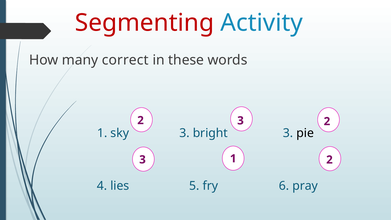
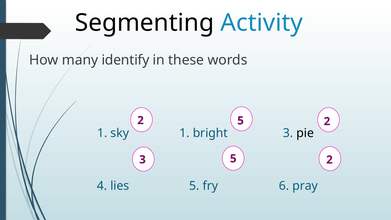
Segmenting colour: red -> black (144, 23)
correct: correct -> identify (125, 60)
3: 3 -> 5 (241, 121)
sky 3: 3 -> 1 (184, 133)
3 1: 1 -> 5 (233, 159)
